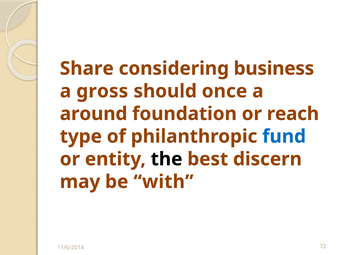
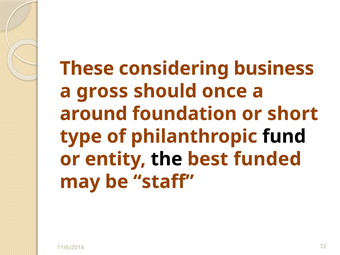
Share: Share -> These (87, 69)
reach: reach -> short (293, 114)
fund colour: blue -> black (284, 136)
discern: discern -> funded (267, 159)
with: with -> staff (164, 182)
